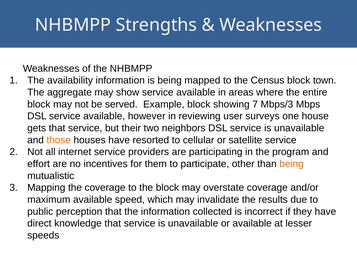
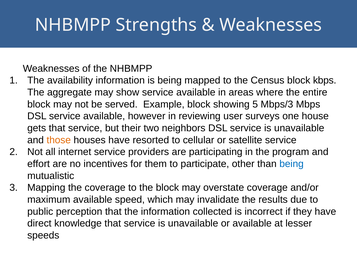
town: town -> kbps (325, 80)
7: 7 -> 5 (255, 104)
being colour: orange -> blue (292, 164)
